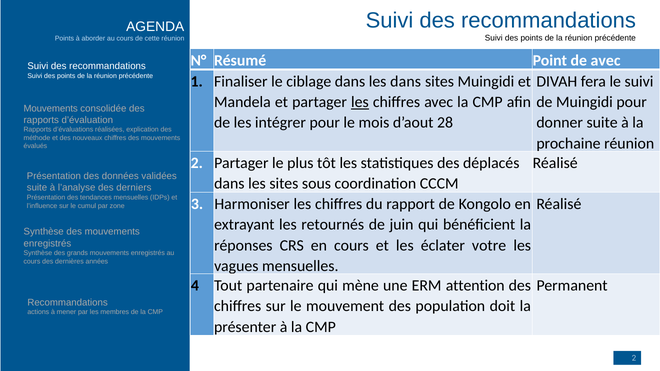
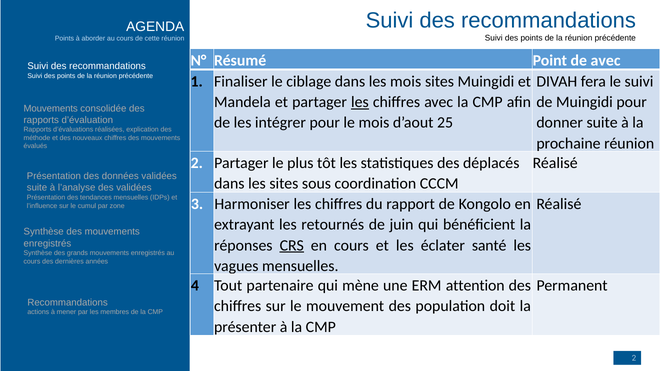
les dans: dans -> mois (406, 81)
28: 28 -> 25 (445, 123)
des derniers: derniers -> validées (134, 188)
CRS underline: none -> present (292, 246)
votre: votre -> santé (489, 246)
